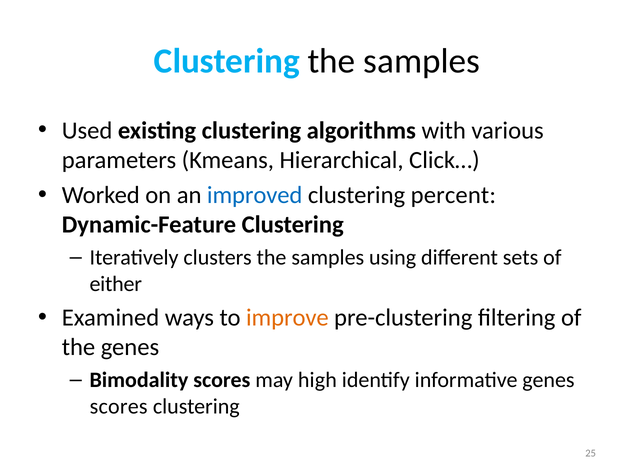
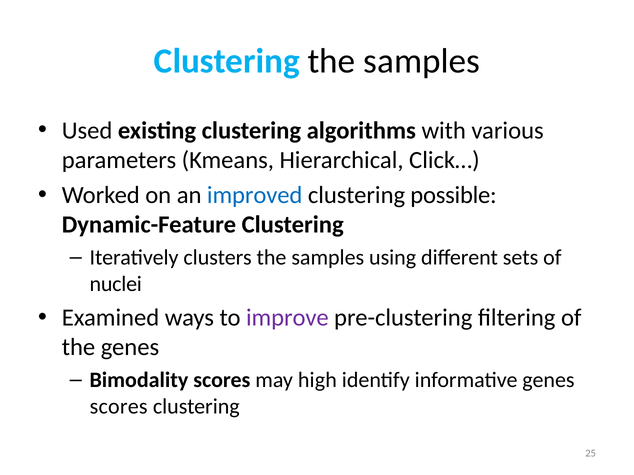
percent: percent -> possible (454, 195)
either: either -> nuclei (116, 284)
improve colour: orange -> purple (287, 318)
